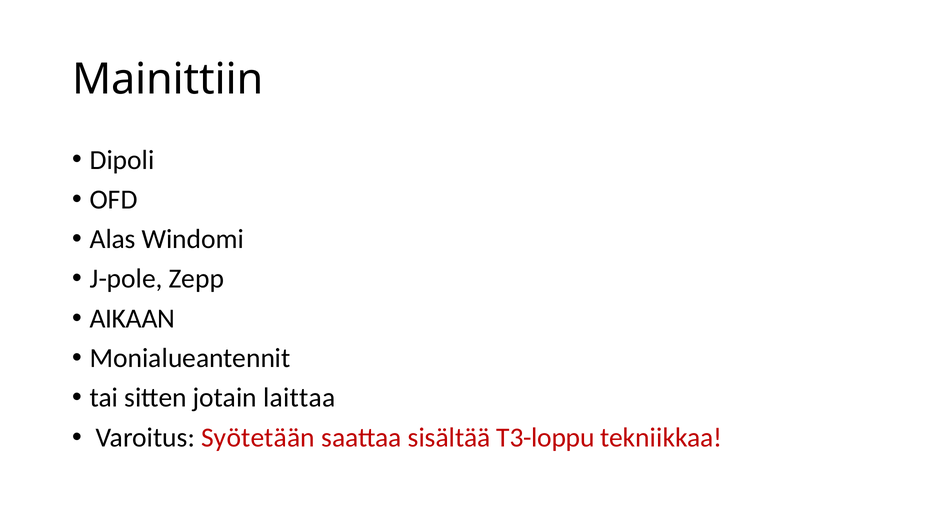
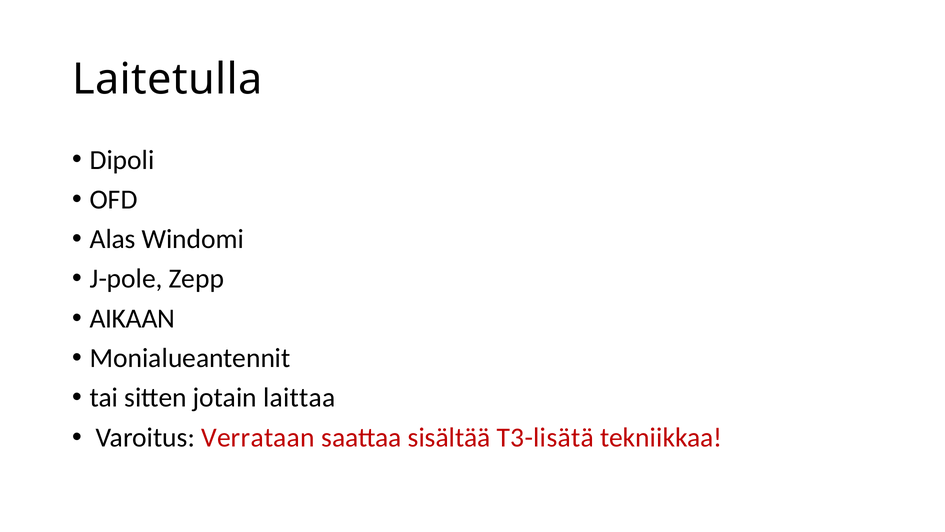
Mainittiin: Mainittiin -> Laitetulla (167, 79)
Syötetään: Syötetään -> Verrataan (258, 437)
T3-loppu: T3-loppu -> T3-lisätä (545, 437)
